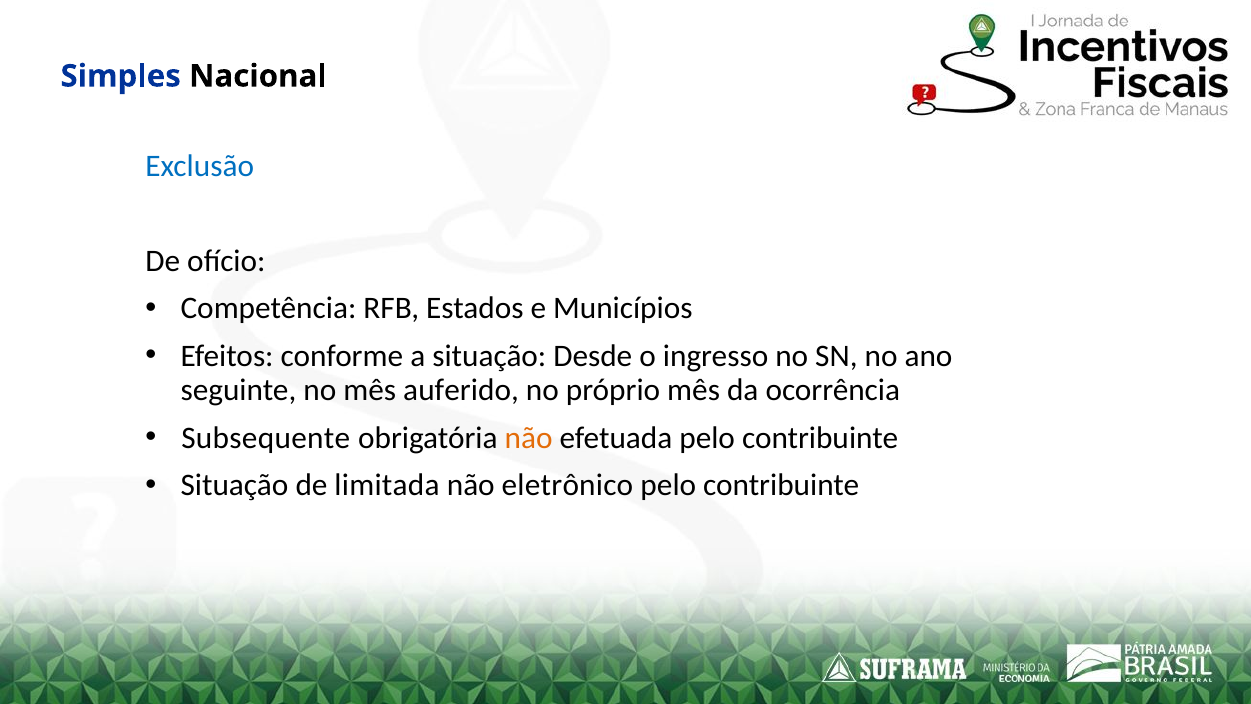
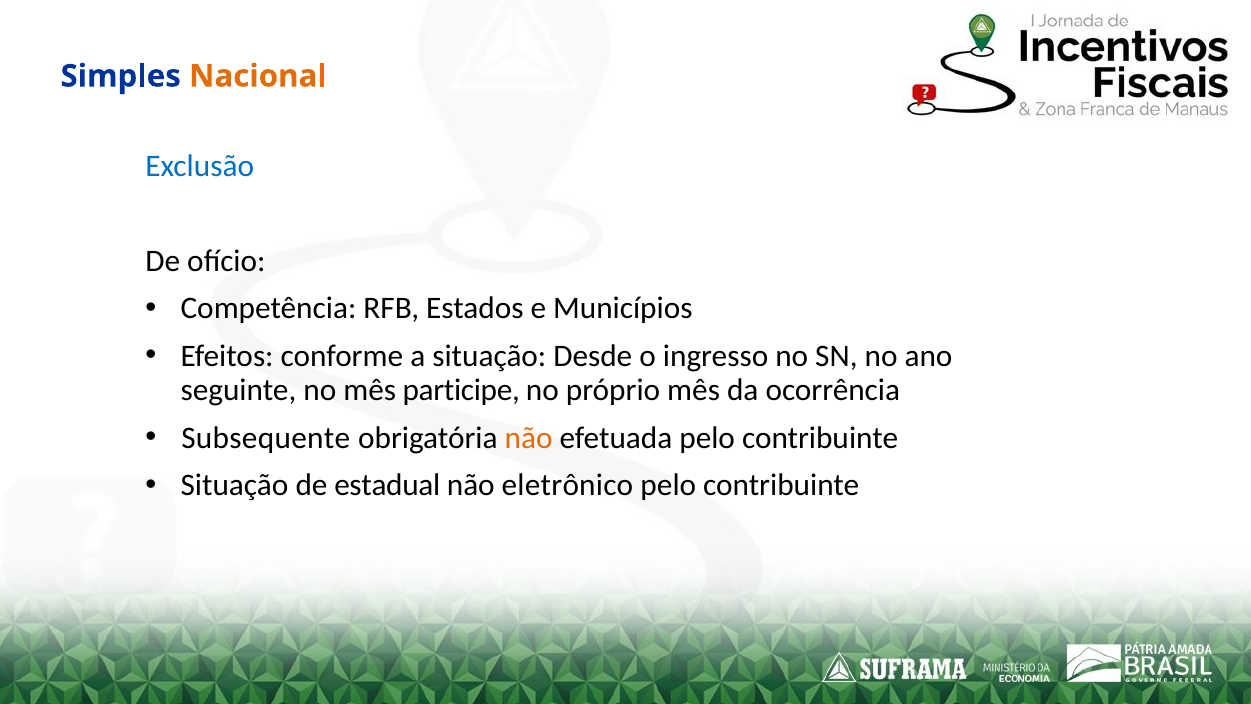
Nacional colour: black -> orange (258, 76)
auferido: auferido -> participe (461, 390)
limitada: limitada -> estadual (387, 485)
